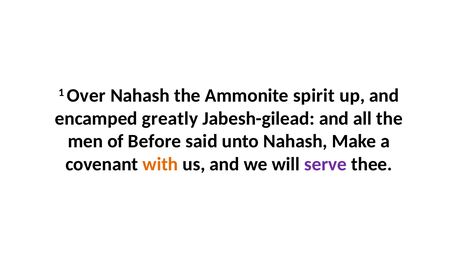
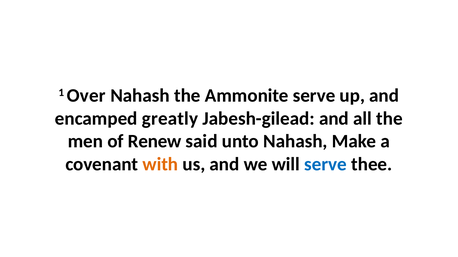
Ammonite spirit: spirit -> serve (314, 96)
Before: Before -> Renew (155, 142)
serve colour: purple -> blue (326, 164)
